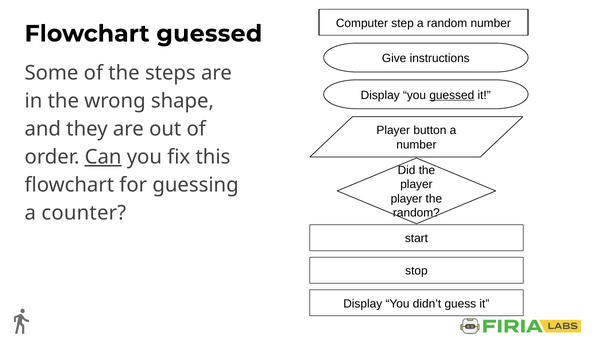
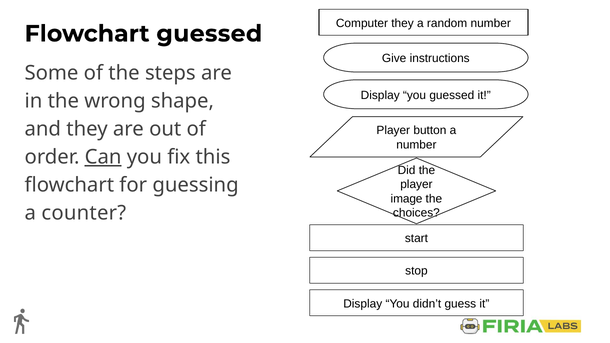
Computer step: step -> they (403, 23)
guessed underline: present -> none (452, 95)
player: player -> image (407, 199)
random: random -> choices (416, 213)
